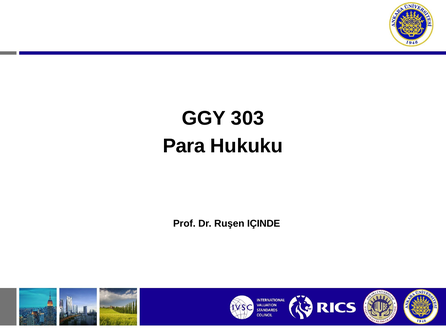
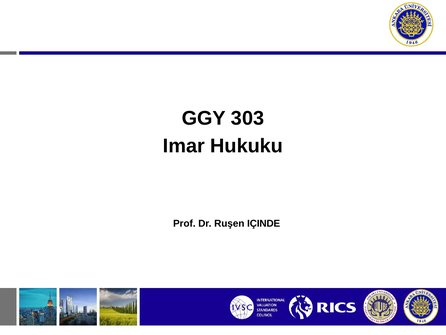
Para: Para -> Imar (184, 146)
